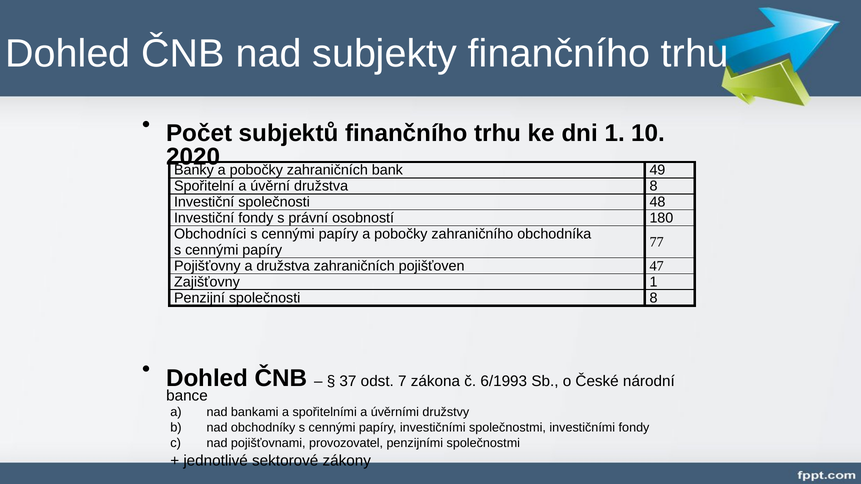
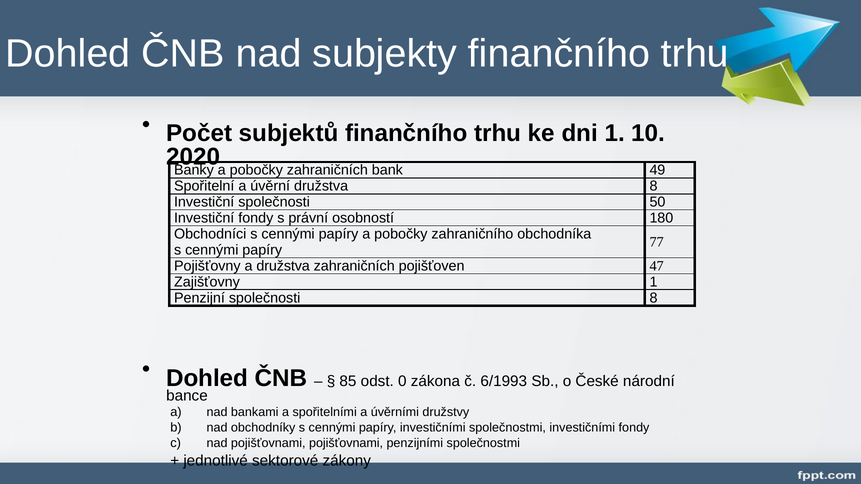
48: 48 -> 50 (657, 202)
37: 37 -> 85 (348, 381)
7: 7 -> 0 (402, 381)
pojišťovnami provozovatel: provozovatel -> pojišťovnami (346, 443)
